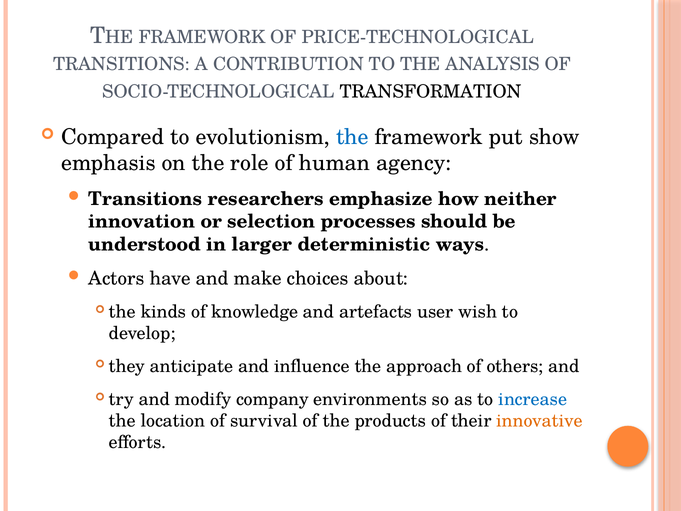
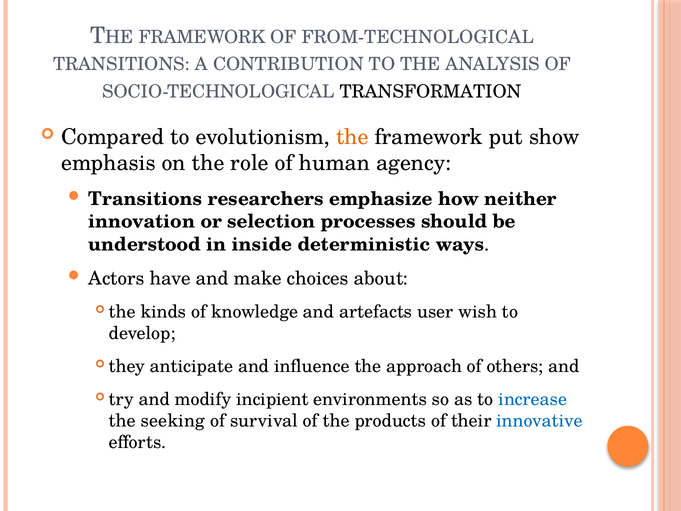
PRICE-TECHNOLOGICAL: PRICE-TECHNOLOGICAL -> FROM-TECHNOLOGICAL (418, 37)
the colour: blue -> orange (352, 137)
larger: larger -> inside (262, 244)
company: company -> incipient (272, 399)
location: location -> seeking (173, 421)
innovative colour: orange -> blue (540, 421)
